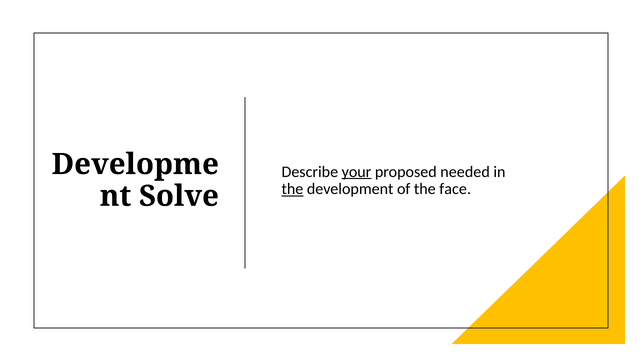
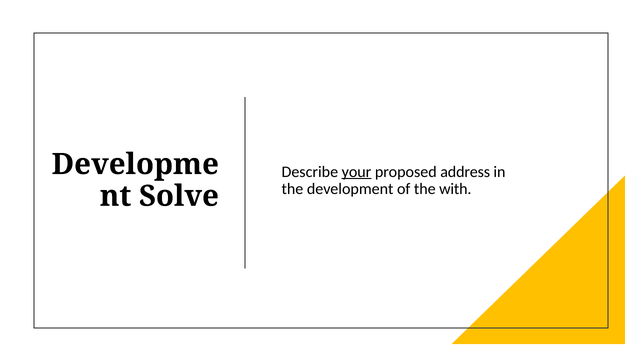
needed: needed -> address (465, 172)
the underline: present -> none (292, 189)
face: face -> with (455, 189)
